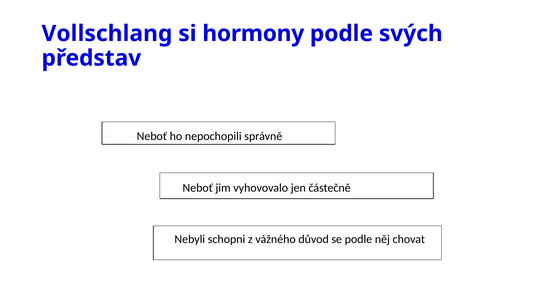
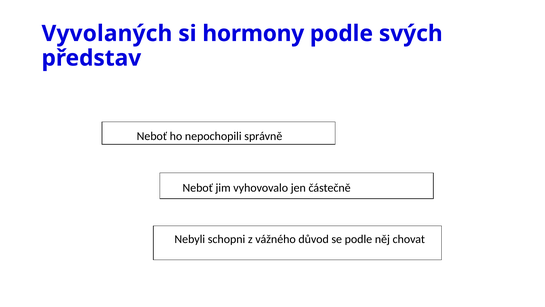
Vollschlang: Vollschlang -> Vyvolaných (107, 34)
